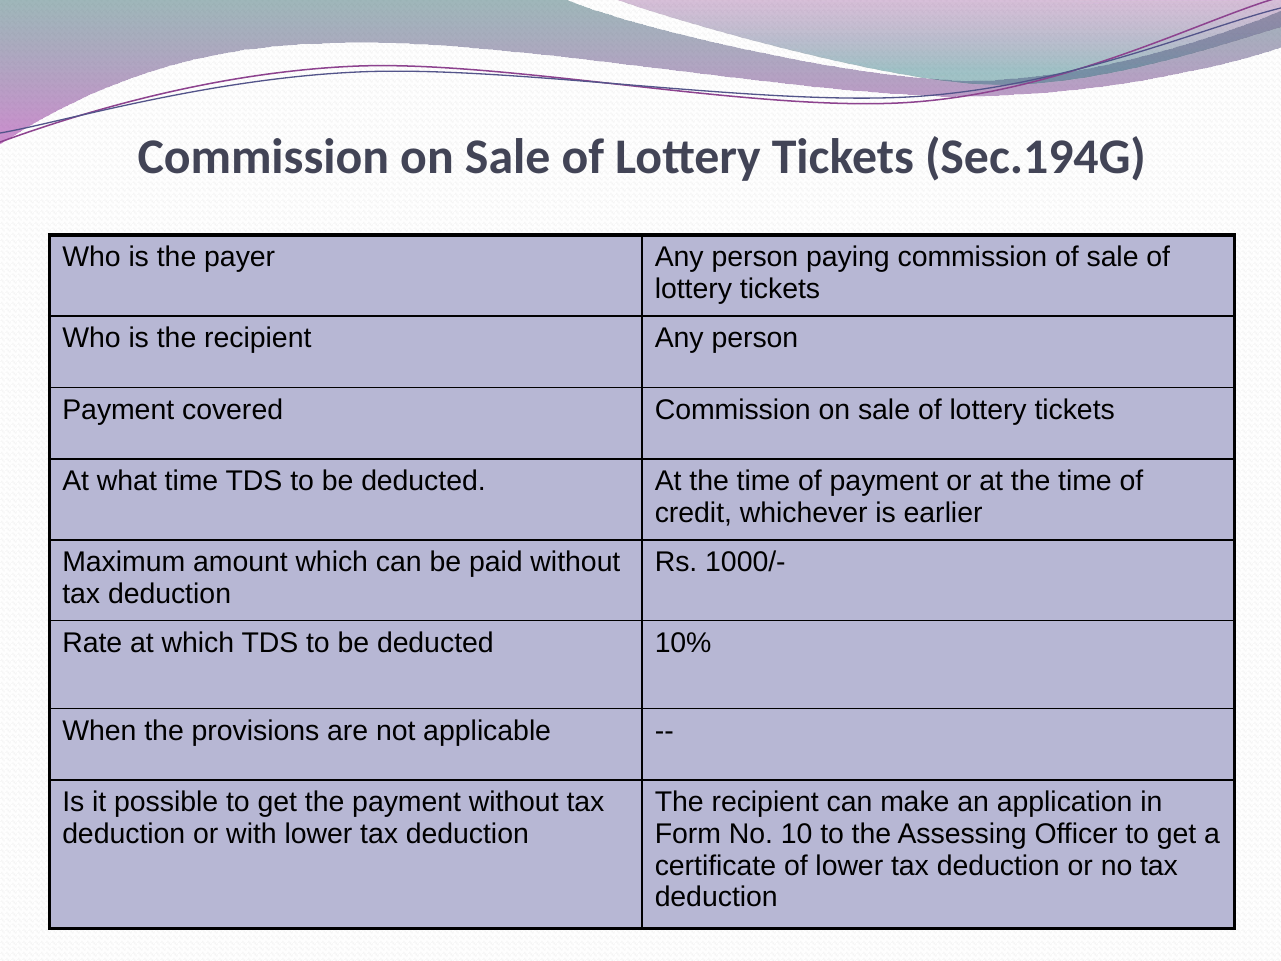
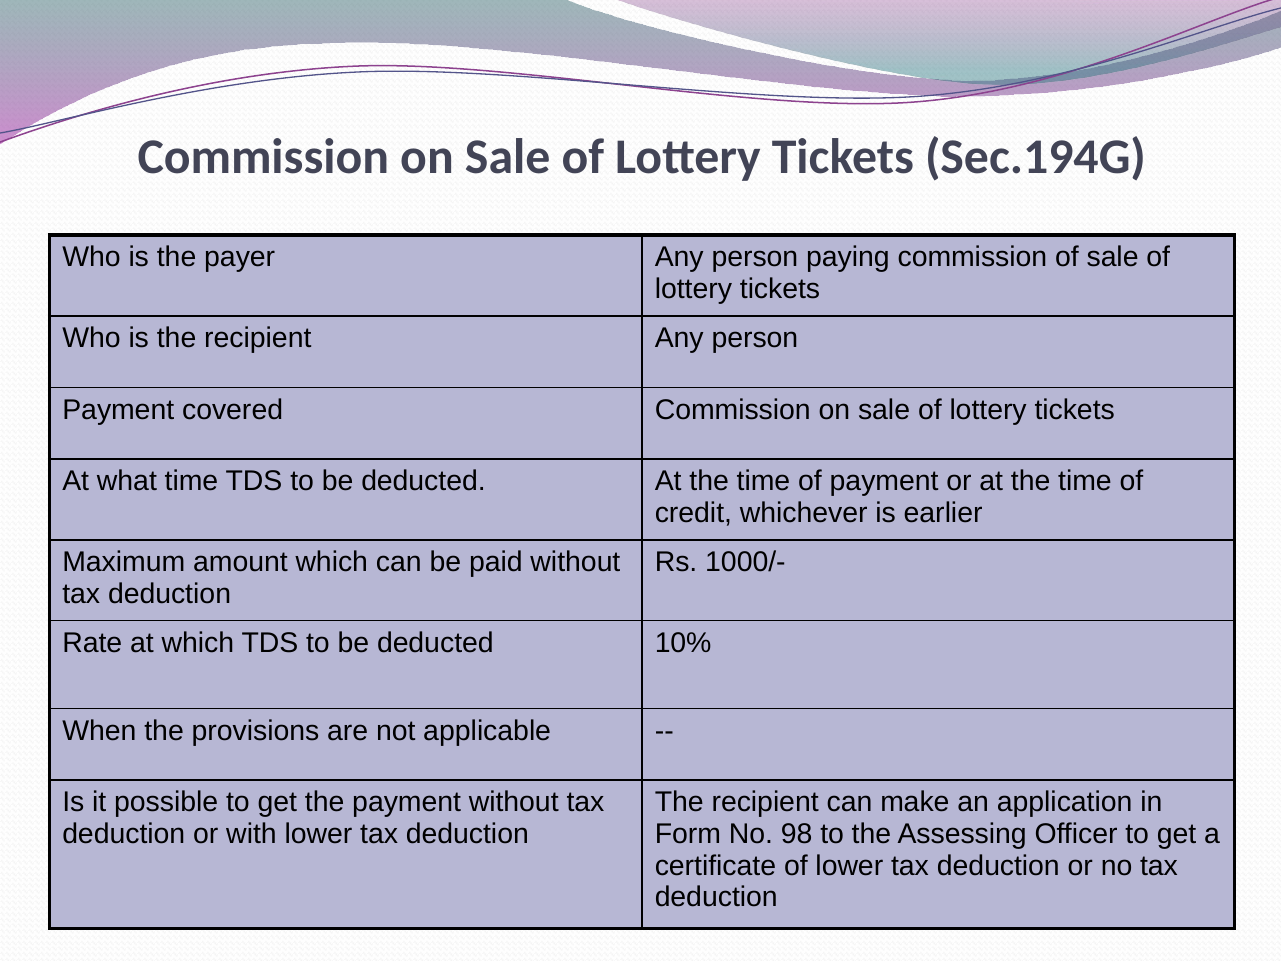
10: 10 -> 98 (797, 834)
